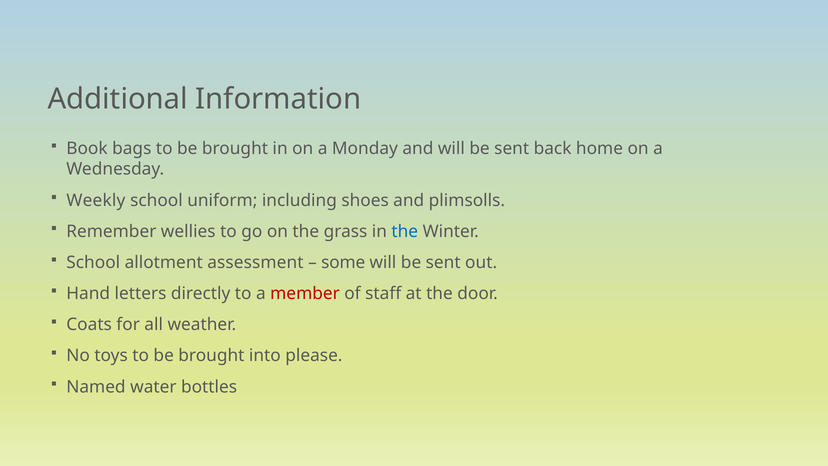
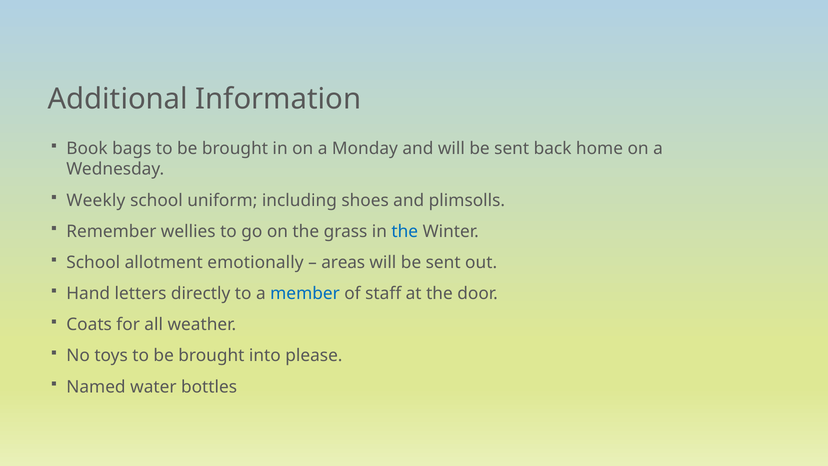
assessment: assessment -> emotionally (255, 262)
some: some -> areas (343, 262)
member colour: red -> blue (305, 293)
